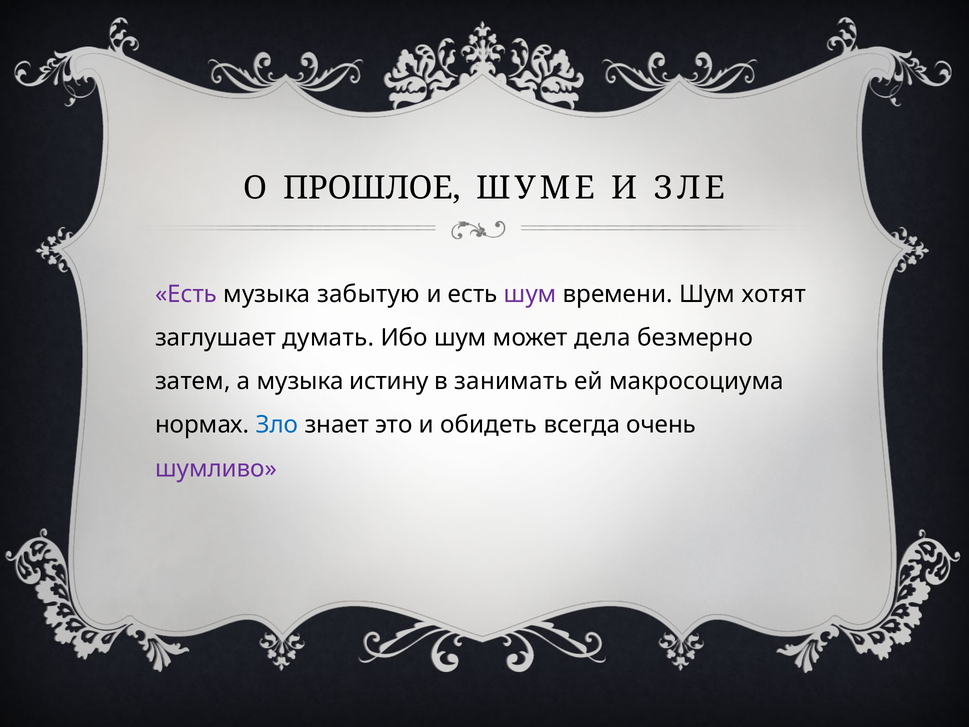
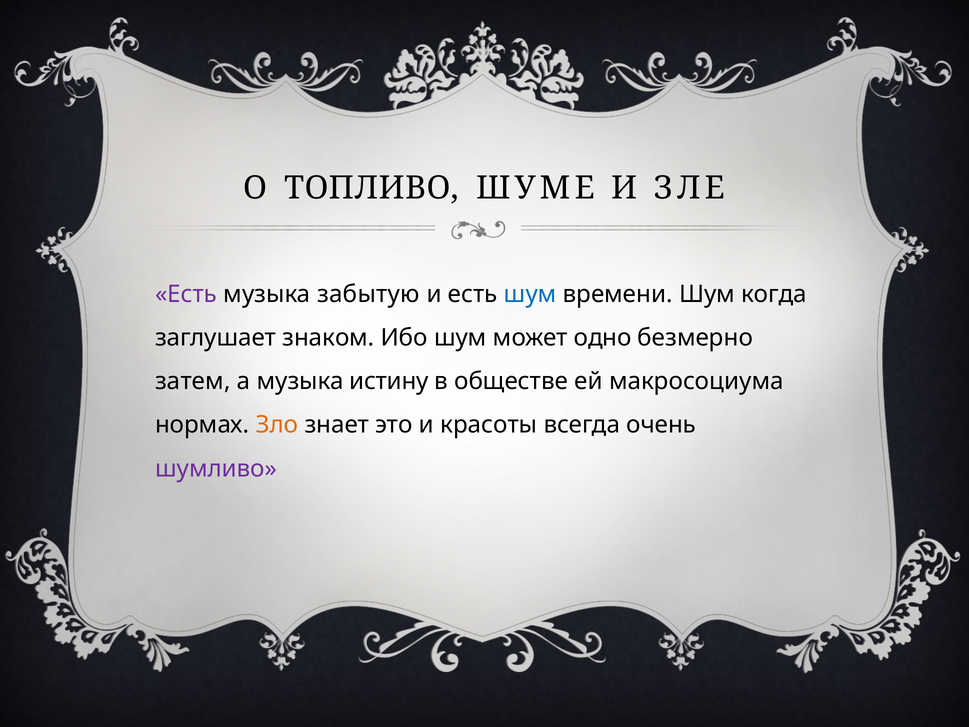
ПРОШЛОЕ: ПРОШЛОЕ -> ТОПЛИВО (372, 188)
шум colour: purple -> blue (530, 294)
хотят: хотят -> когда (774, 294)
думать: думать -> знаком (328, 338)
дела: дела -> одно (603, 338)
занимать: занимать -> обществе (511, 381)
Зло colour: blue -> orange (277, 425)
обидеть: обидеть -> красоты (489, 425)
